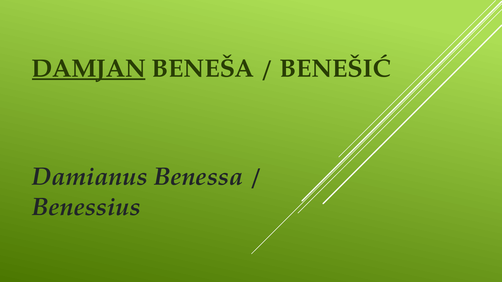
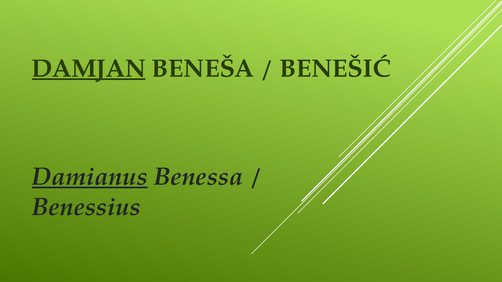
Damianus underline: none -> present (90, 177)
